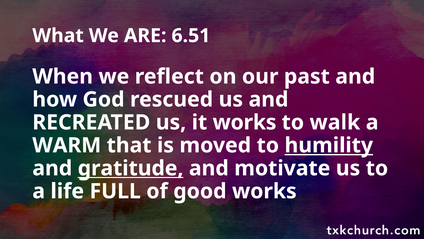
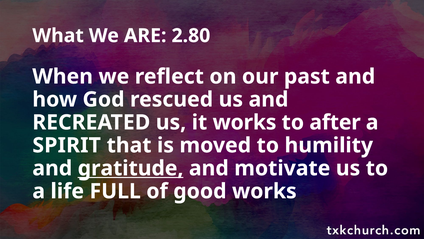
6.51: 6.51 -> 2.80 (191, 36)
walk: walk -> after (335, 122)
WARM: WARM -> SPIRIT (67, 145)
humility underline: present -> none (329, 145)
